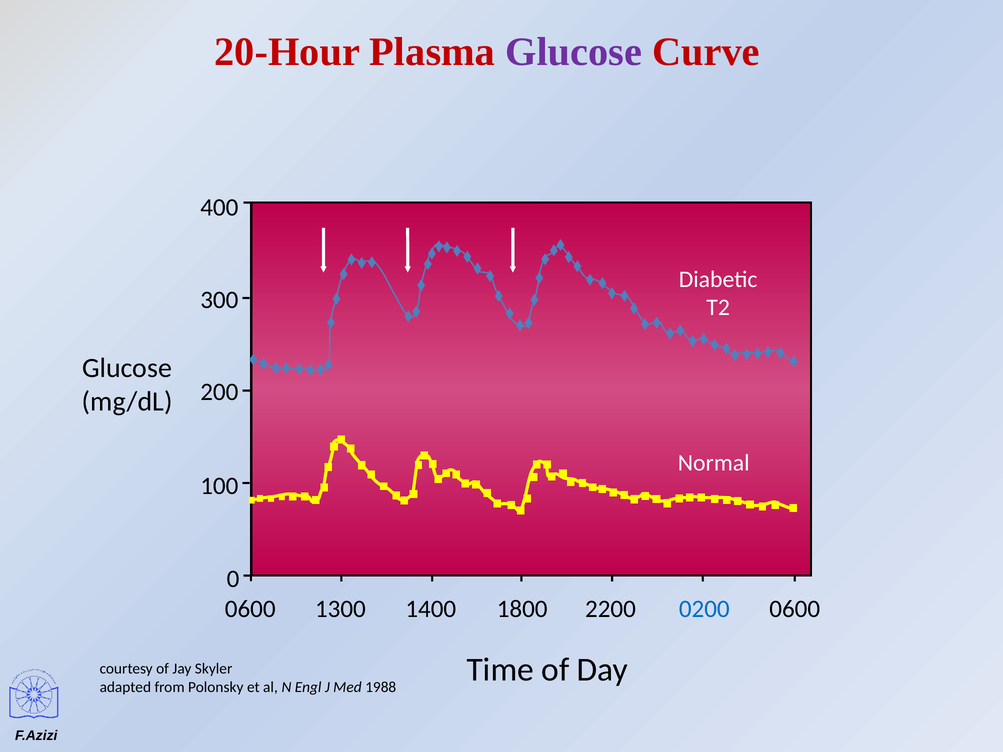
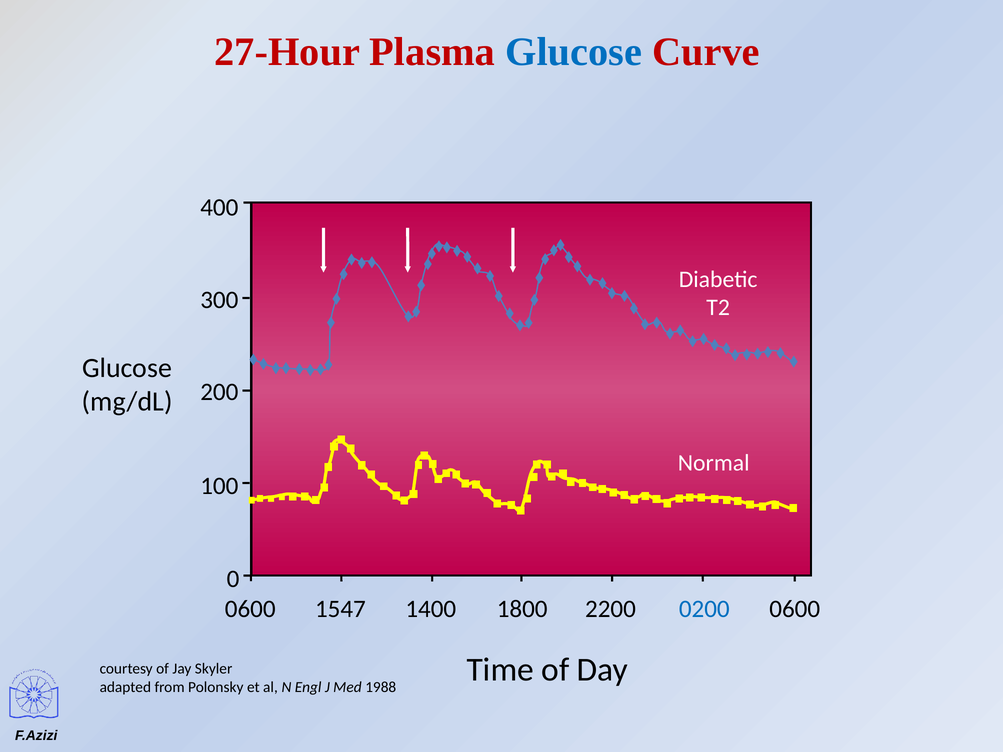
20-Hour: 20-Hour -> 27-Hour (287, 52)
Glucose colour: purple -> blue (574, 52)
1300: 1300 -> 1547 (340, 609)
